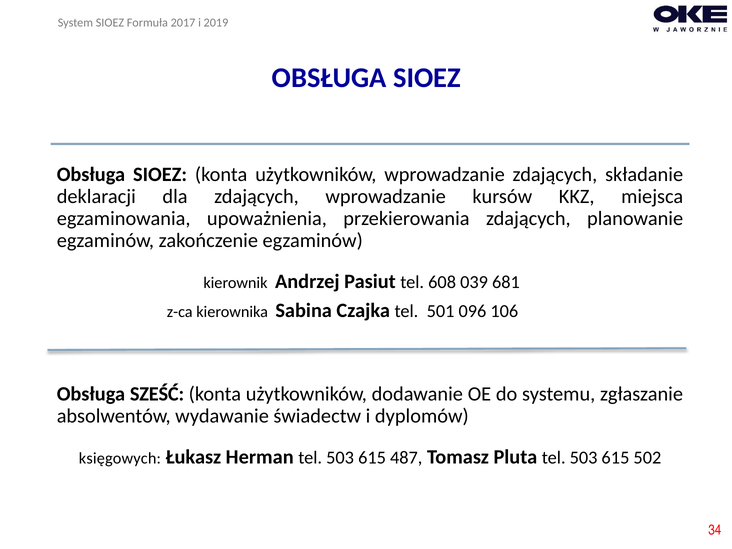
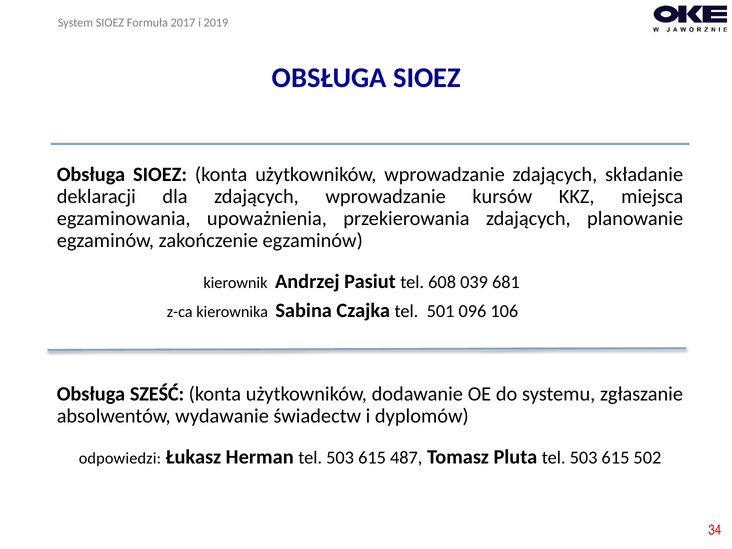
księgowych: księgowych -> odpowiedzi (120, 458)
